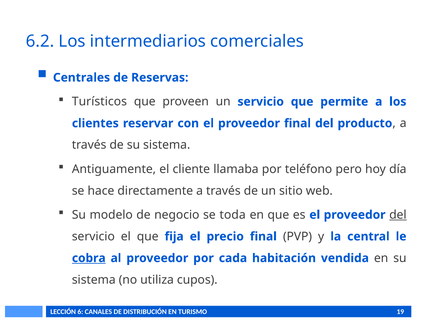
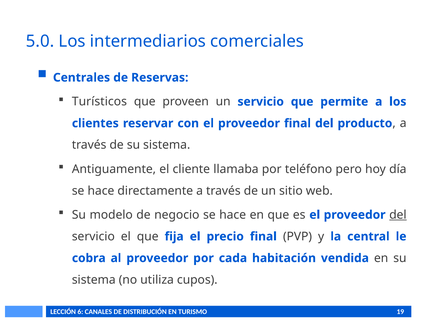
6.2: 6.2 -> 5.0 (40, 41)
negocio se toda: toda -> hace (233, 215)
cobra underline: present -> none (89, 258)
